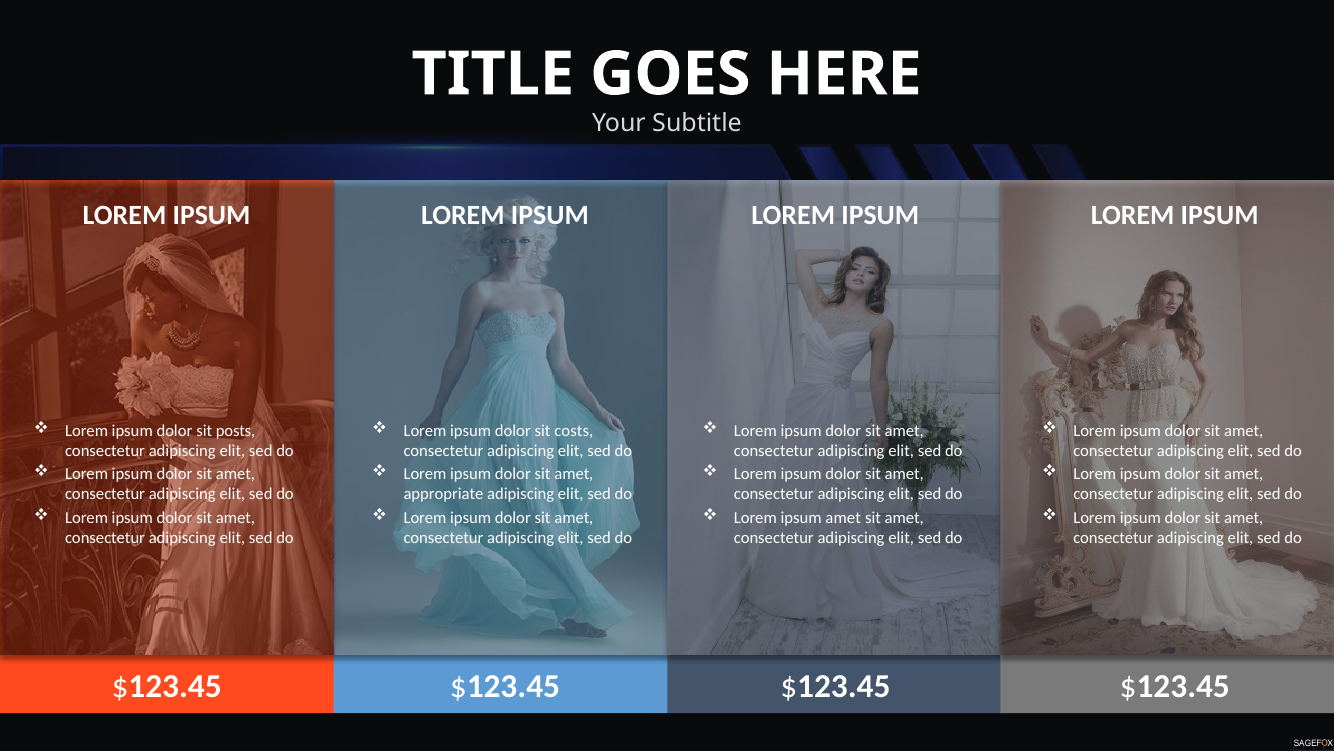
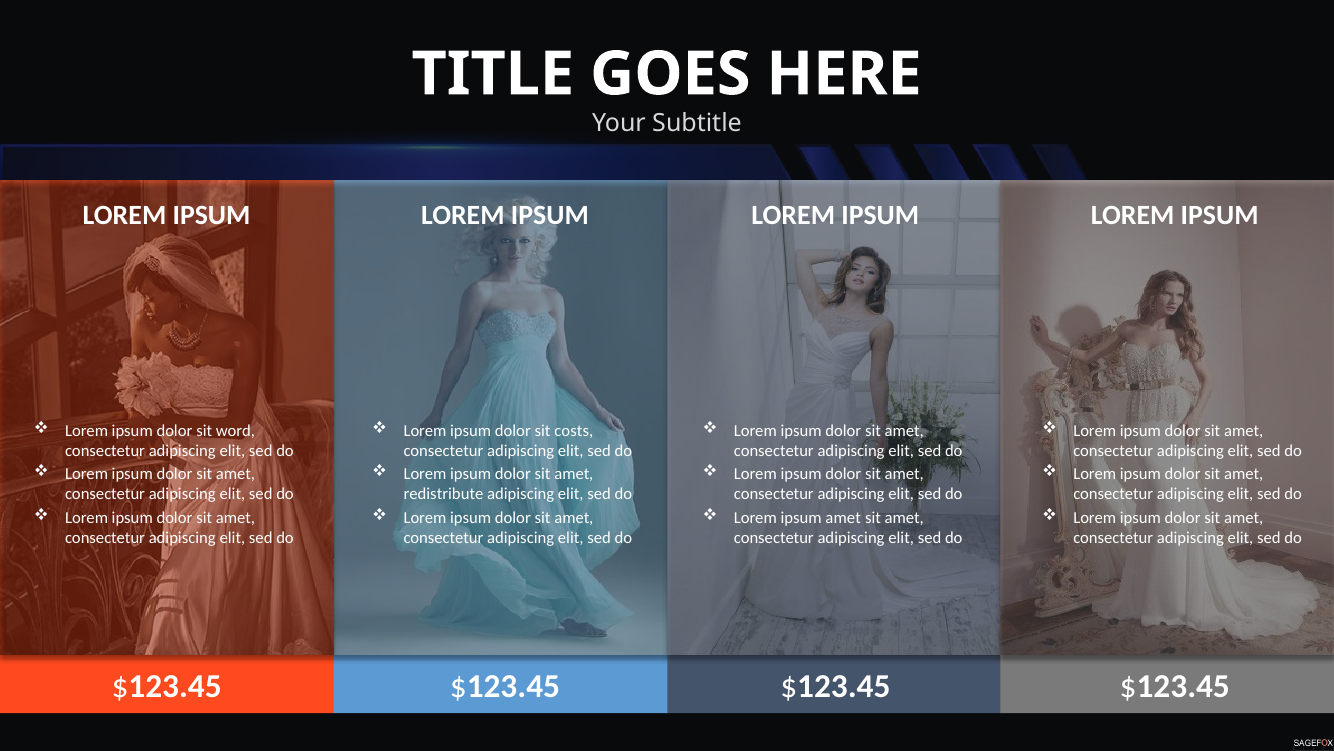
posts: posts -> word (235, 430)
appropriate: appropriate -> redistribute (443, 494)
